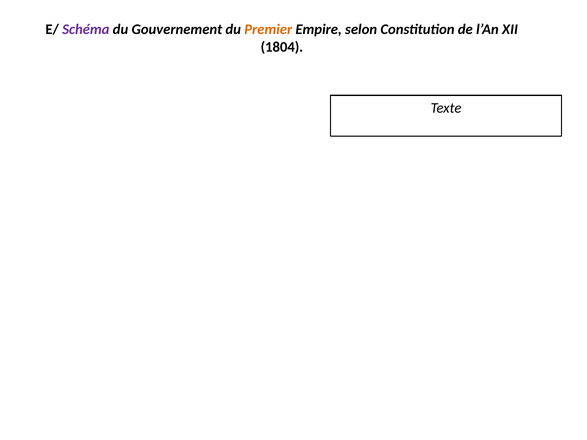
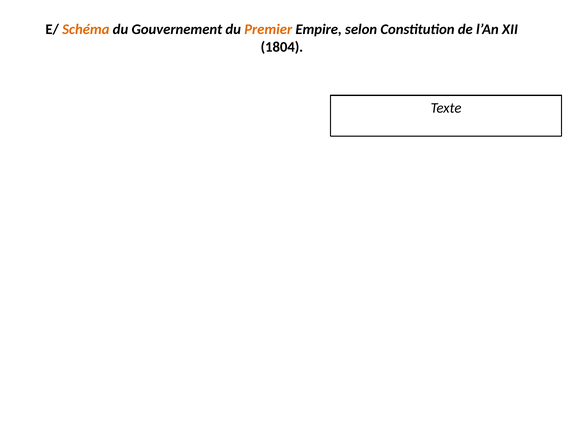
Schéma colour: purple -> orange (86, 29)
